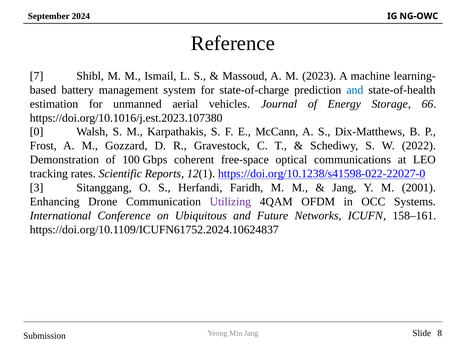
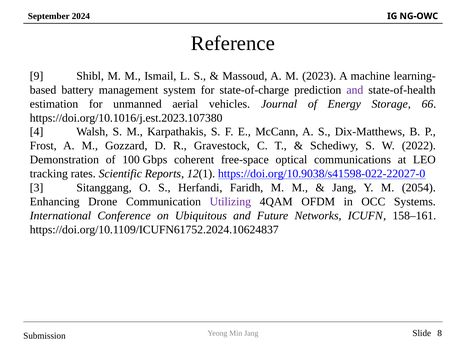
7: 7 -> 9 (37, 76)
and colour: blue -> purple (355, 90)
0: 0 -> 4 (37, 132)
https://doi.org/10.1238/s41598-022-22027-0: https://doi.org/10.1238/s41598-022-22027-0 -> https://doi.org/10.9038/s41598-022-22027-0 (322, 174)
2001: 2001 -> 2054 (419, 188)
